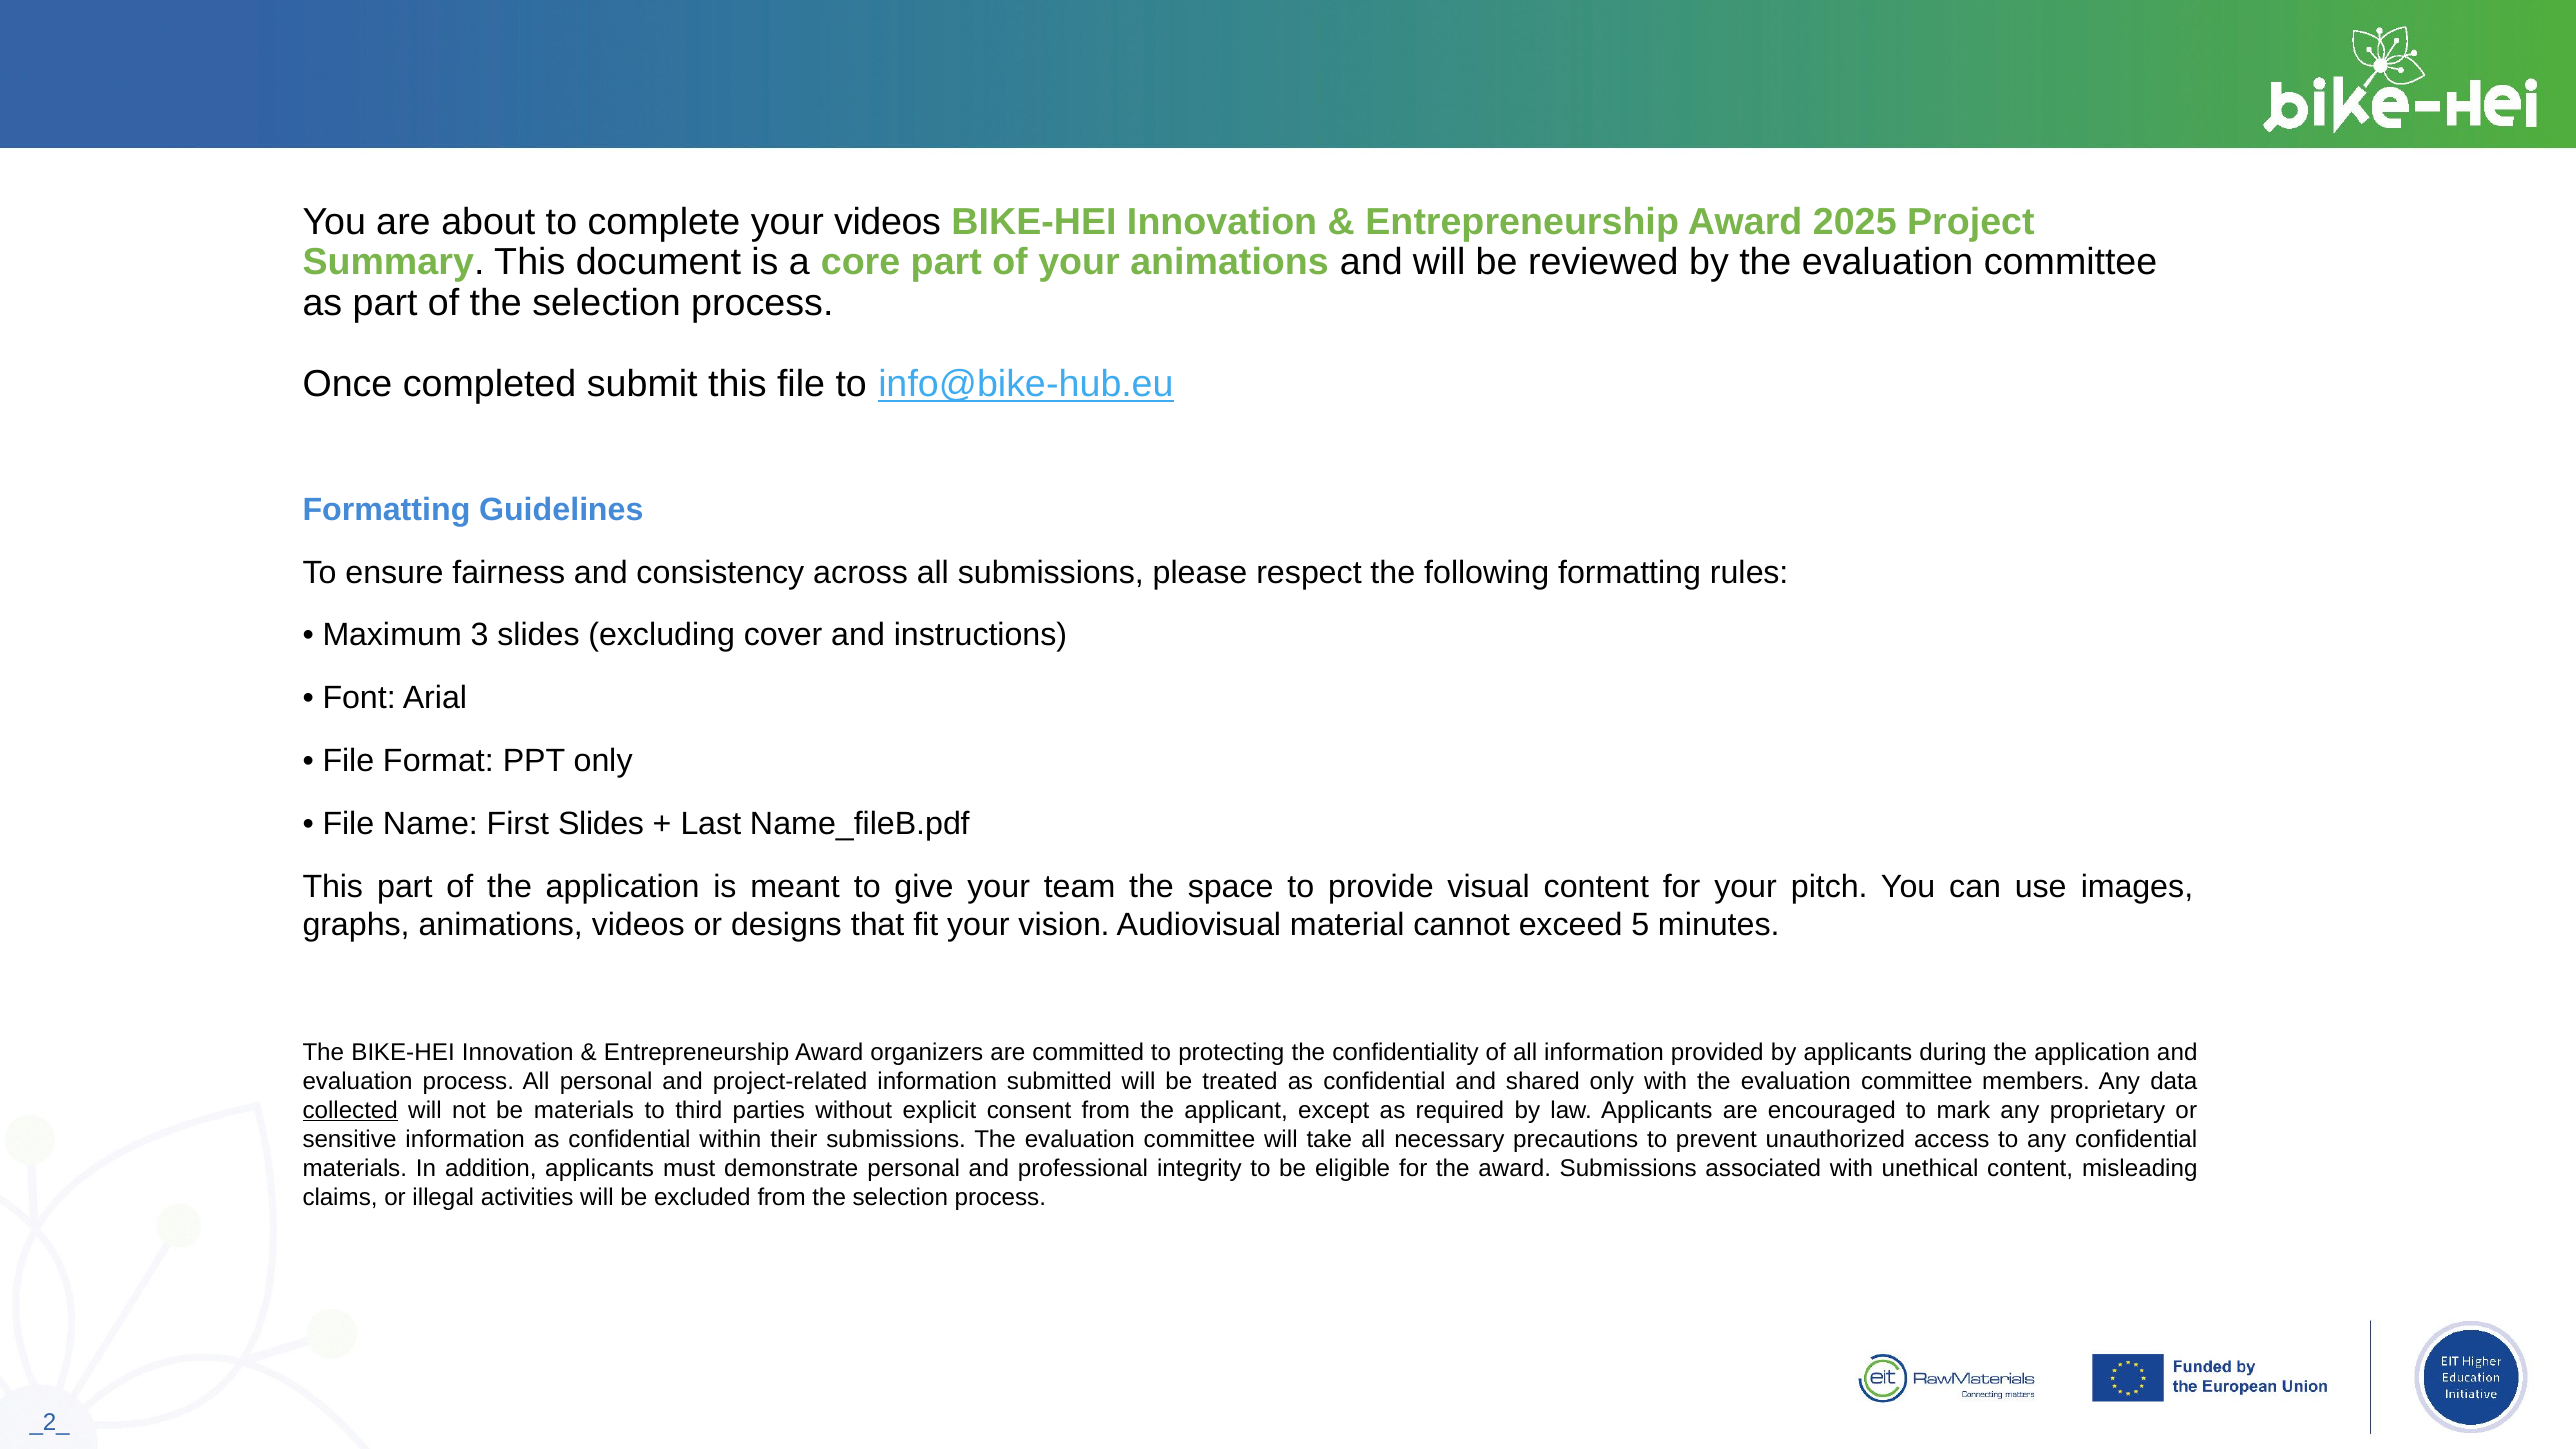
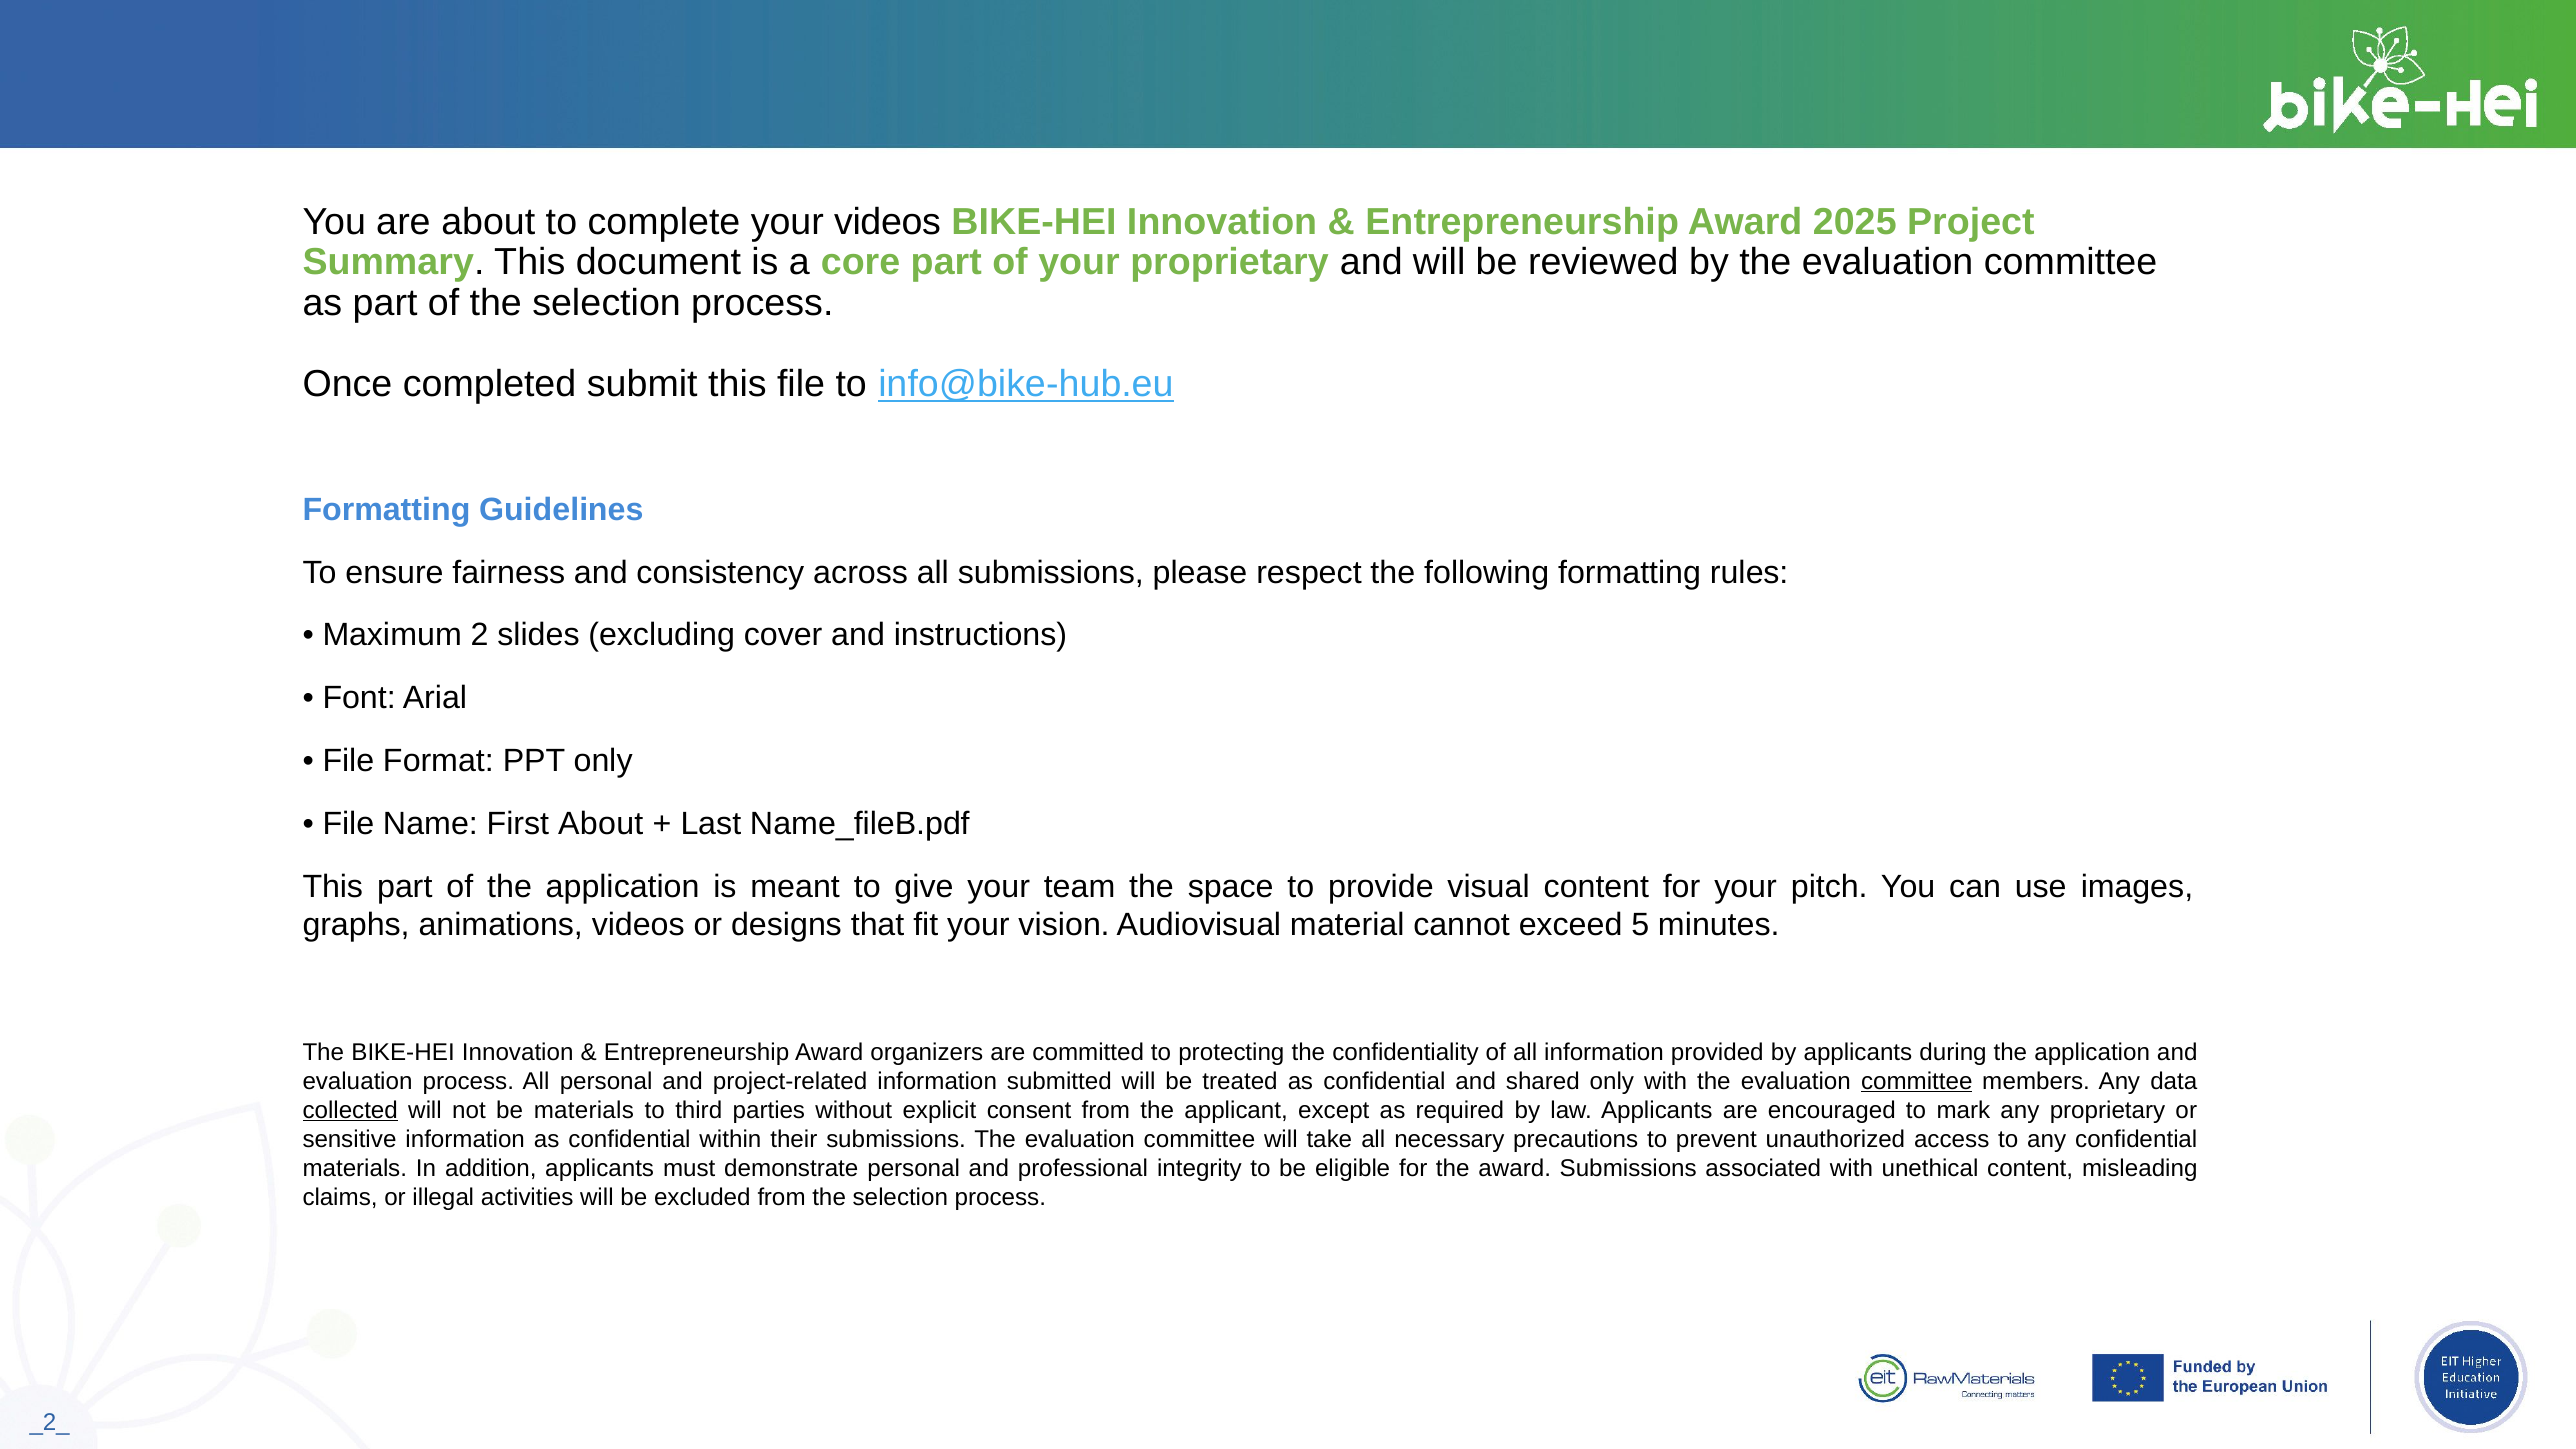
your animations: animations -> proprietary (1230, 262)
3: 3 -> 2 (480, 635)
First Slides: Slides -> About (601, 824)
committee underline: none -> present (1917, 1081)
